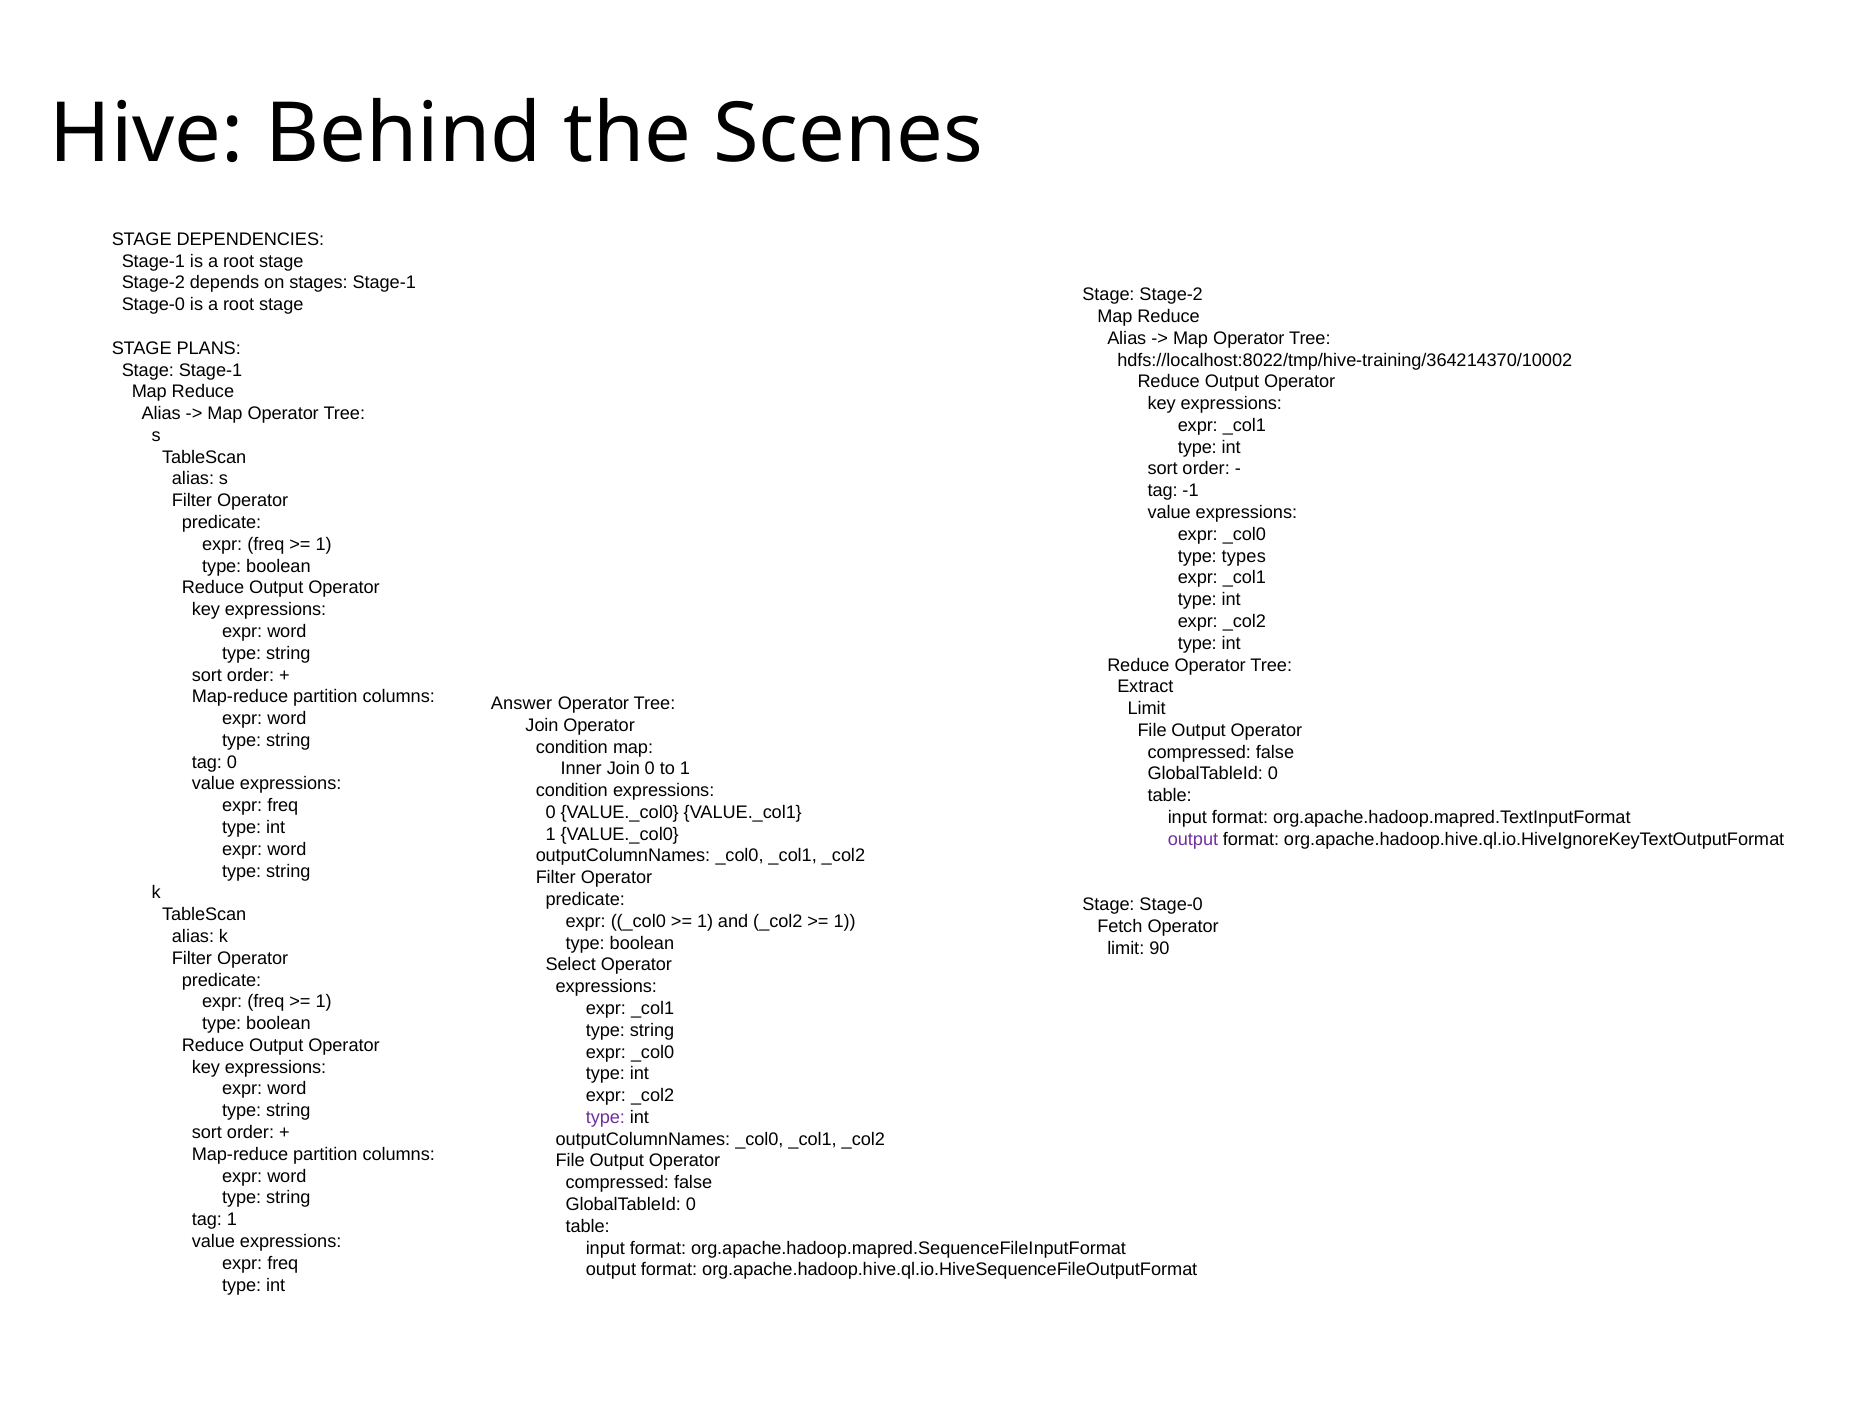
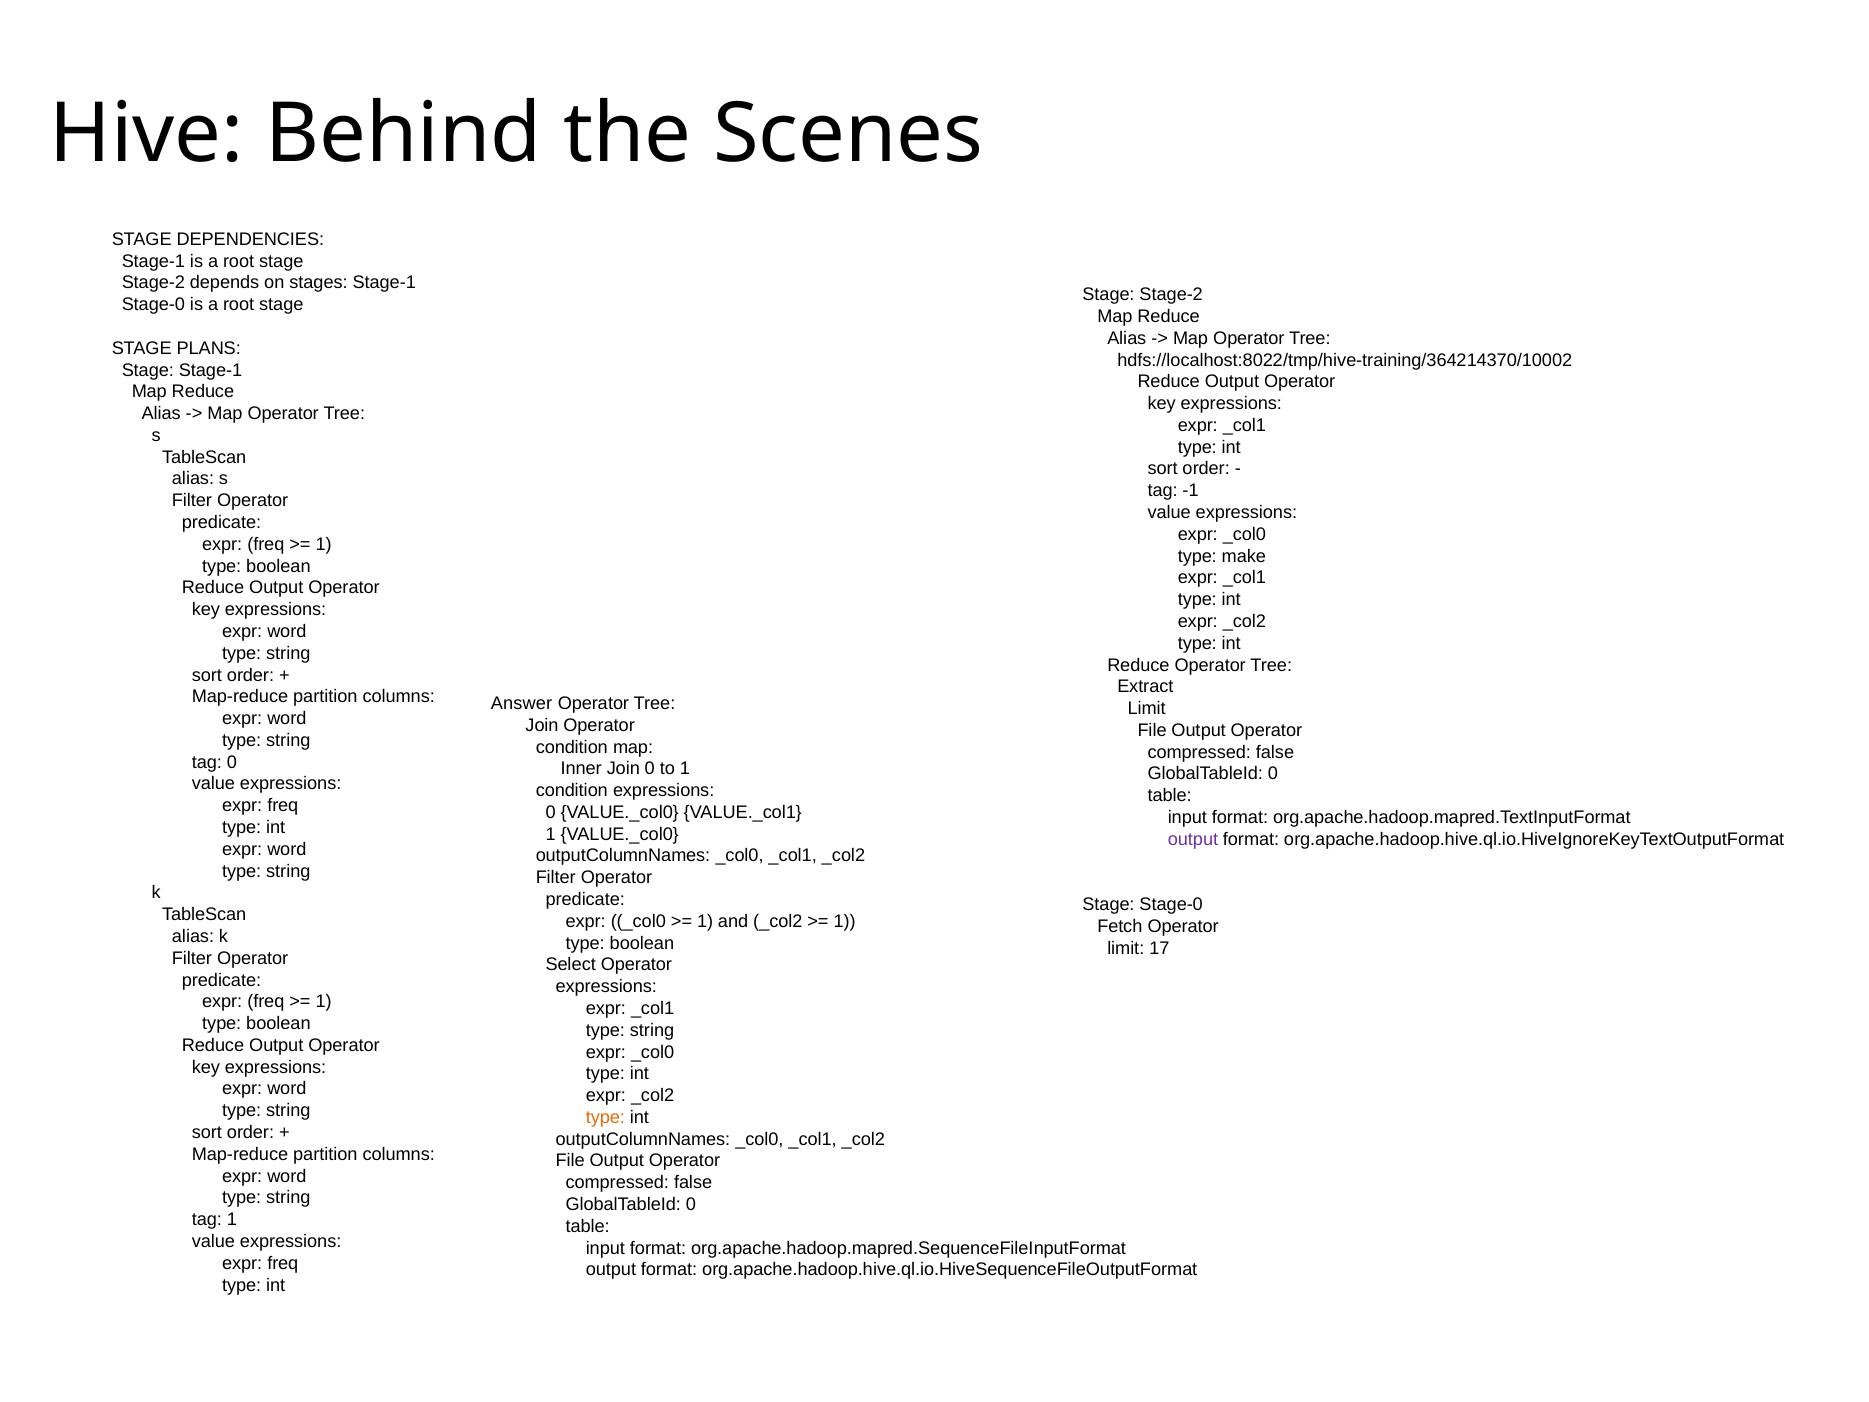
types: types -> make (1244, 556)
90: 90 -> 17 (1159, 948)
type colour: purple -> orange (605, 1117)
